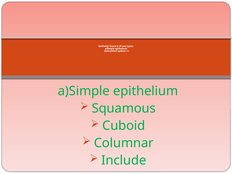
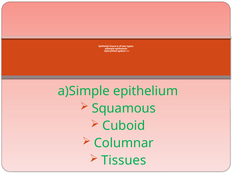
Include: Include -> Tissues (124, 160)
